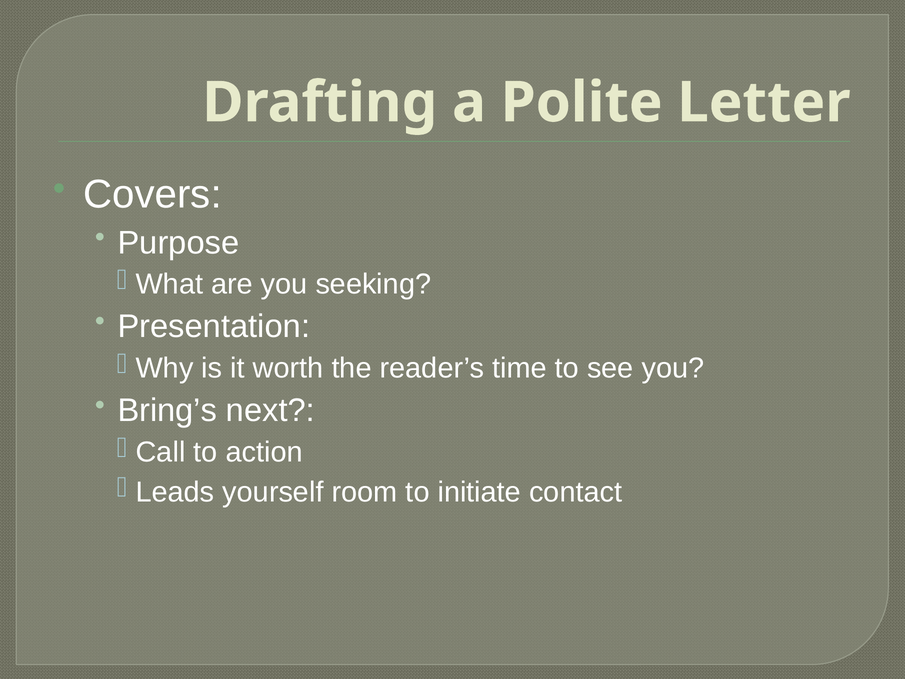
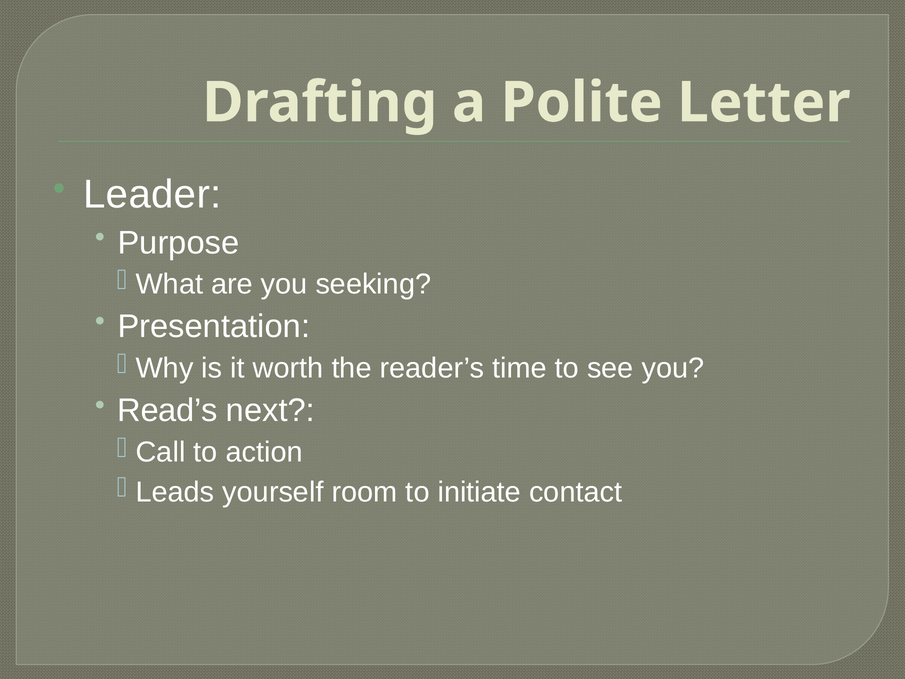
Covers: Covers -> Leader (152, 194)
Bring’s: Bring’s -> Read’s (167, 410)
